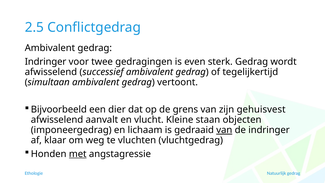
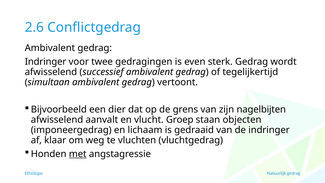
2.5: 2.5 -> 2.6 (34, 27)
gehuisvest: gehuisvest -> nagelbijten (261, 109)
Kleine: Kleine -> Groep (180, 120)
van underline: present -> none (224, 130)
